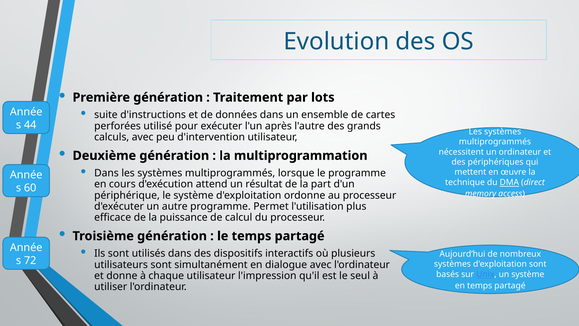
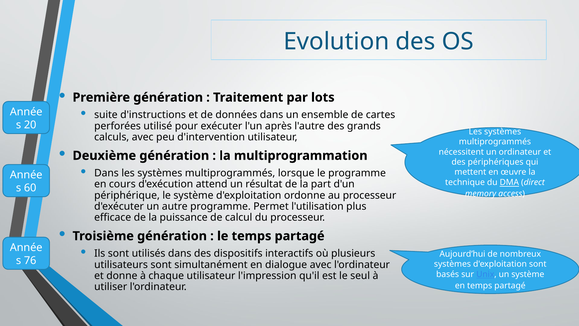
44: 44 -> 20 (30, 125)
72: 72 -> 76 (30, 260)
